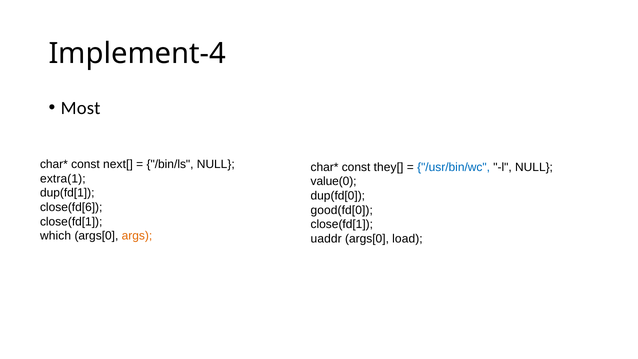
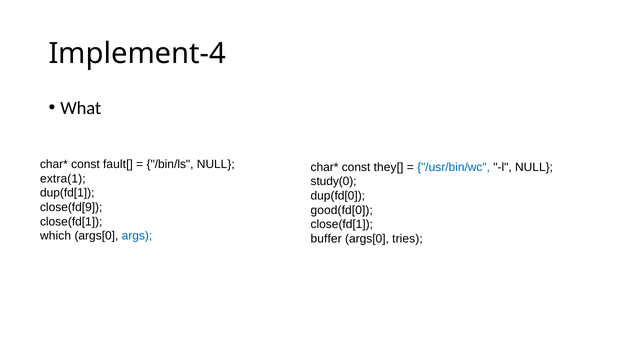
Most: Most -> What (81, 108)
next[: next[ -> fault[ (118, 164)
value(0: value(0 -> study(0 (334, 181)
close(fd[6: close(fd[6 -> close(fd[9 (71, 207)
args colour: orange -> blue (137, 236)
uaddr: uaddr -> buffer (326, 239)
load: load -> tries (407, 239)
